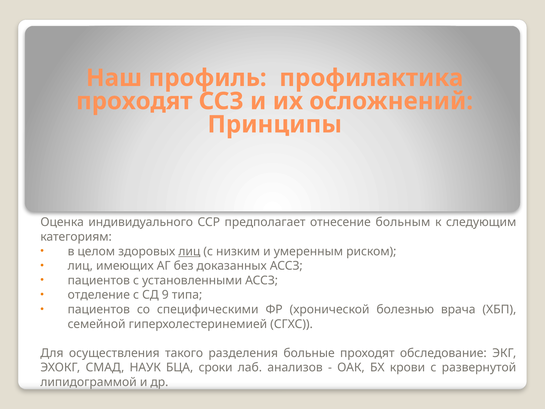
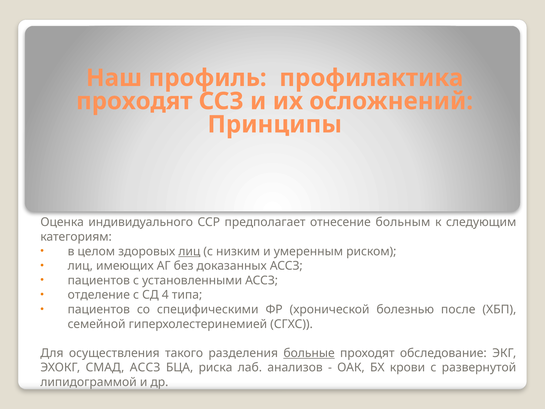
9: 9 -> 4 (165, 295)
врача: врача -> после (458, 309)
больные underline: none -> present (309, 353)
СМАД НАУК: НАУК -> АССЗ (145, 367)
сроки: сроки -> риска (216, 367)
